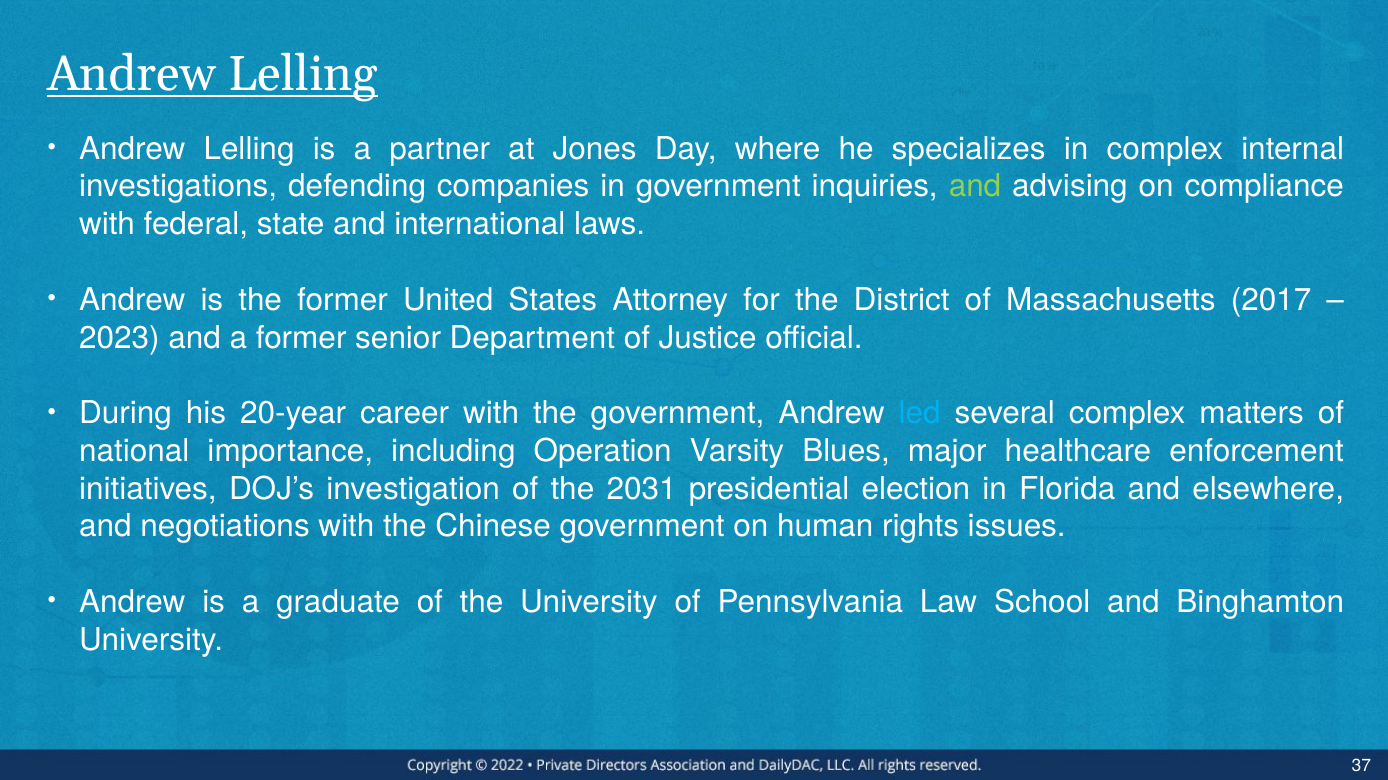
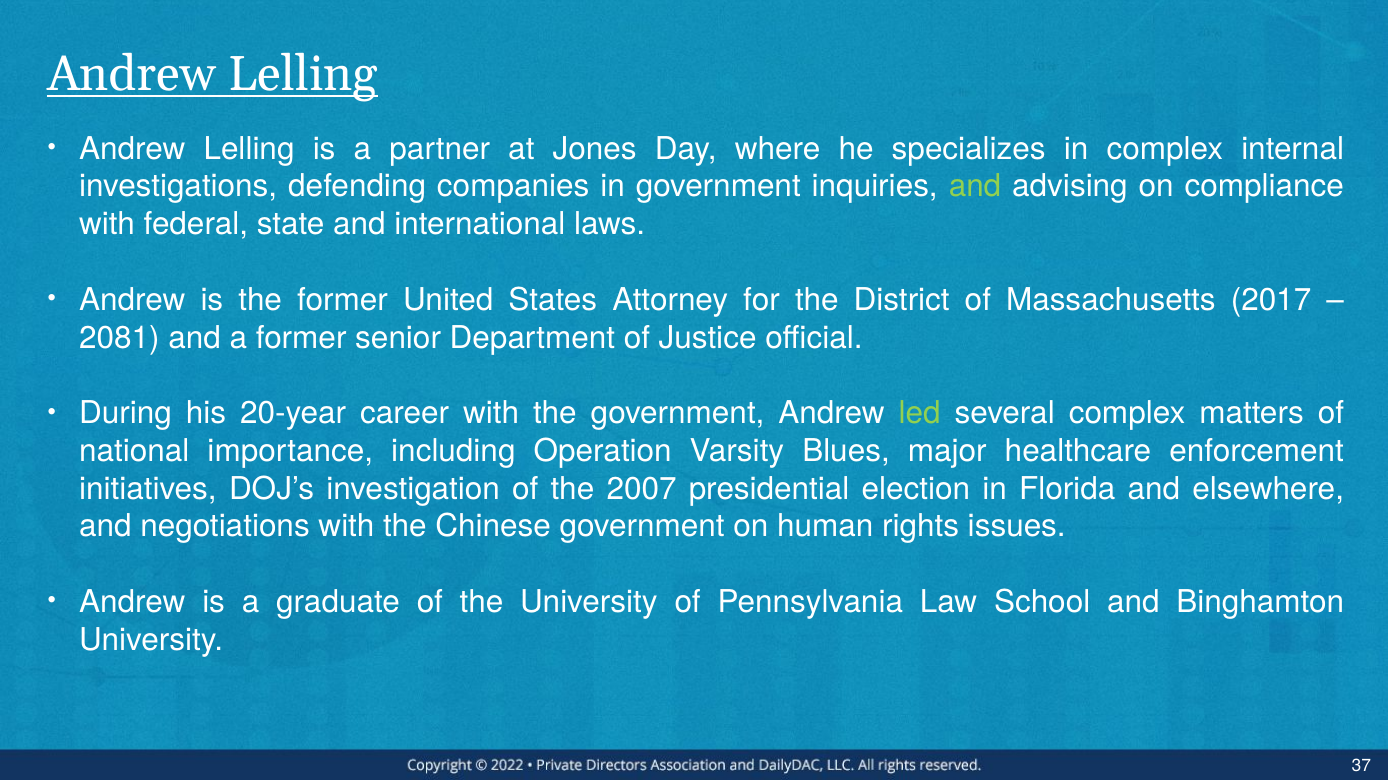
2023: 2023 -> 2081 (119, 338)
led colour: light blue -> light green (920, 414)
2031: 2031 -> 2007 (642, 489)
